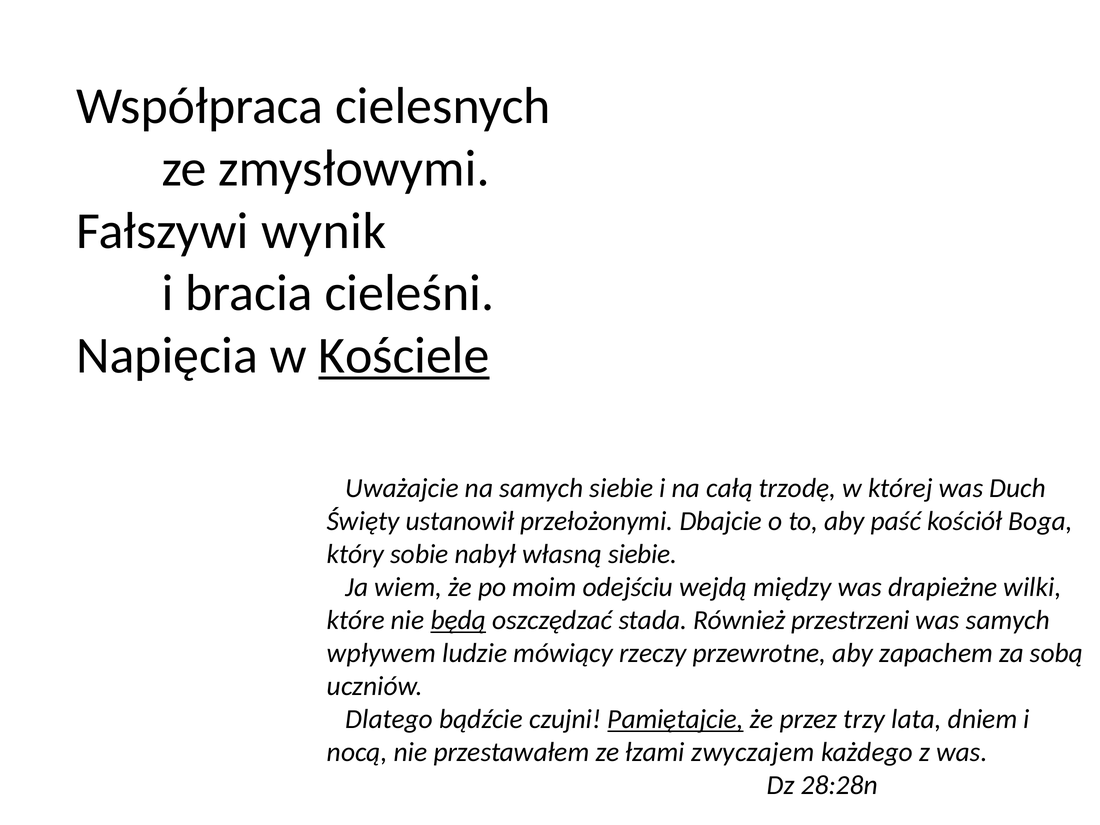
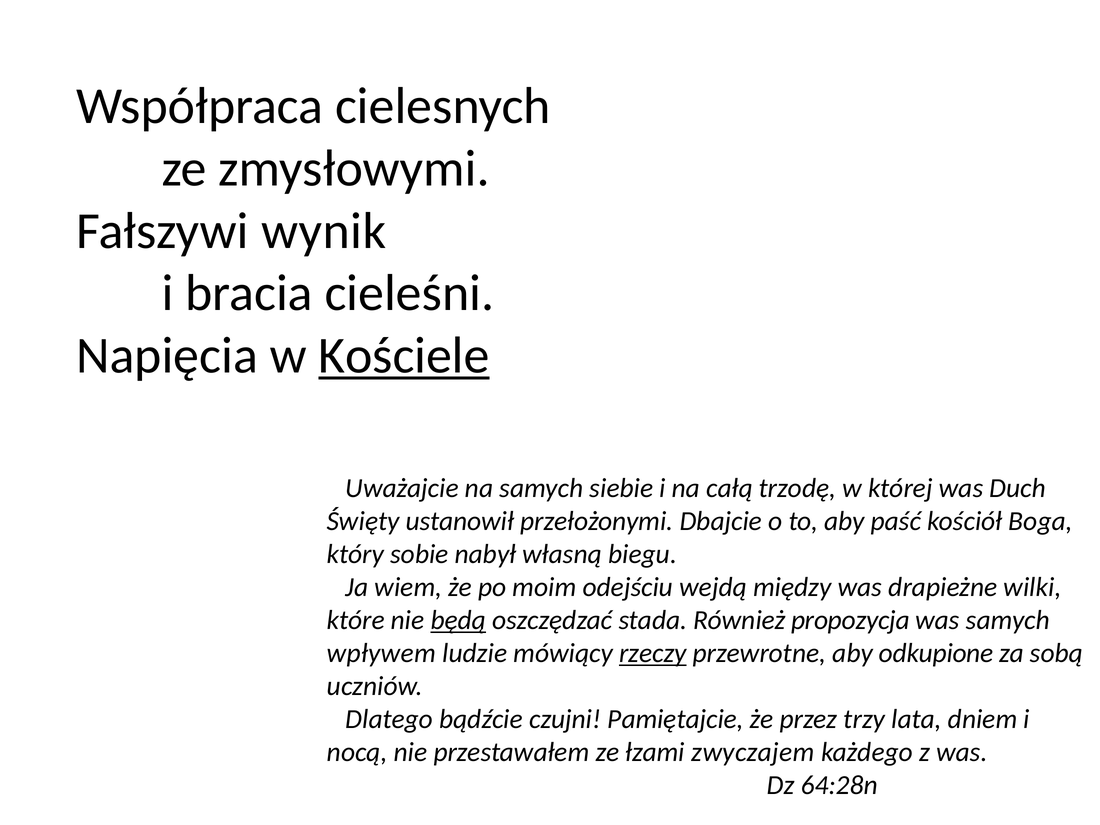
własną siebie: siebie -> biegu (643, 554)
przestrzeni: przestrzeni -> propozycja (850, 620)
rzeczy underline: none -> present (653, 653)
zapachem: zapachem -> odkupione (936, 653)
Pamiętajcie underline: present -> none (676, 719)
28:28n: 28:28n -> 64:28n (839, 785)
